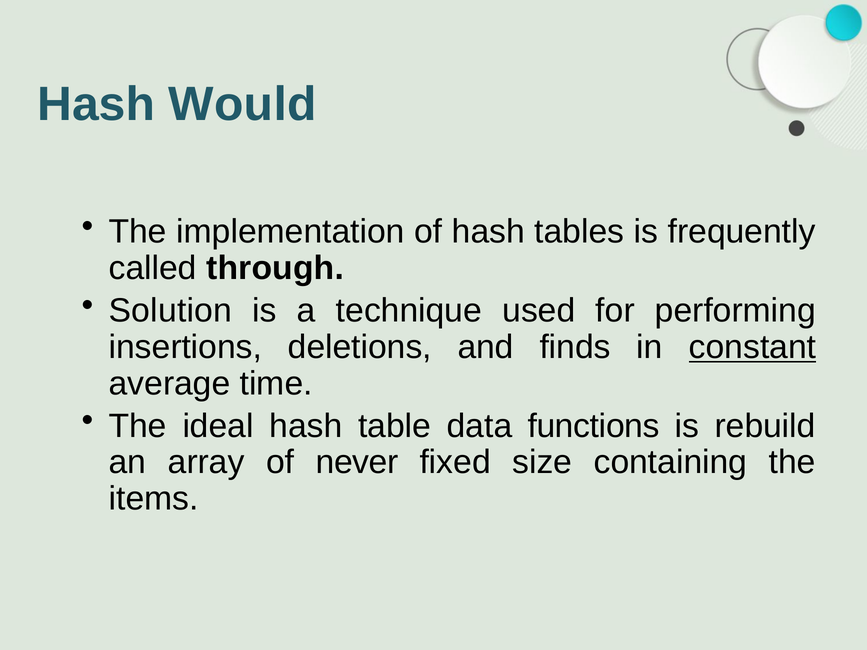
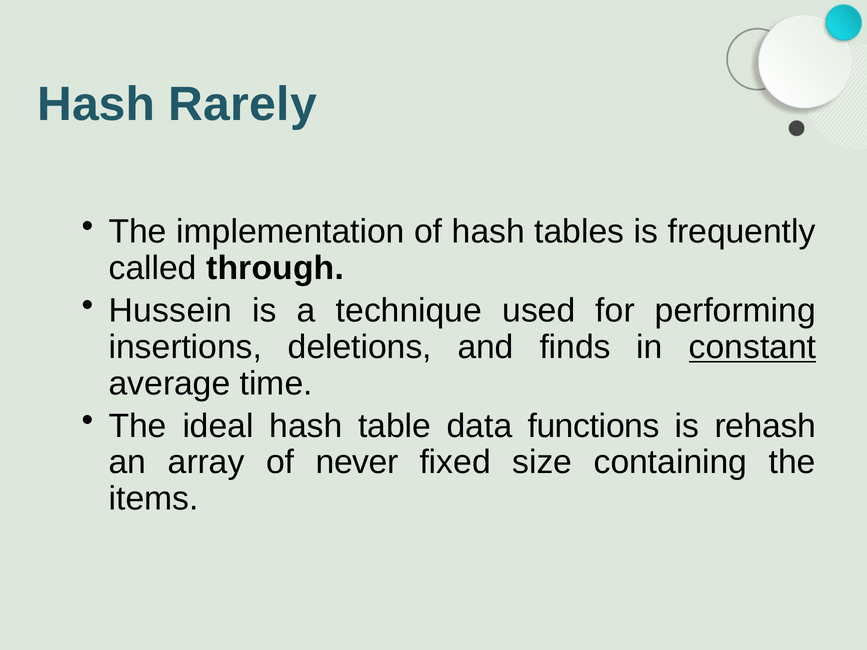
Would: Would -> Rarely (243, 104)
Solution: Solution -> Hussein (170, 311)
rebuild: rebuild -> rehash (765, 426)
